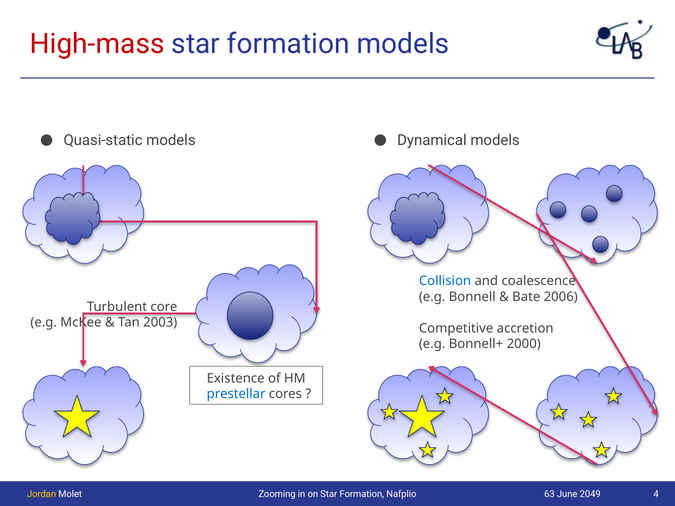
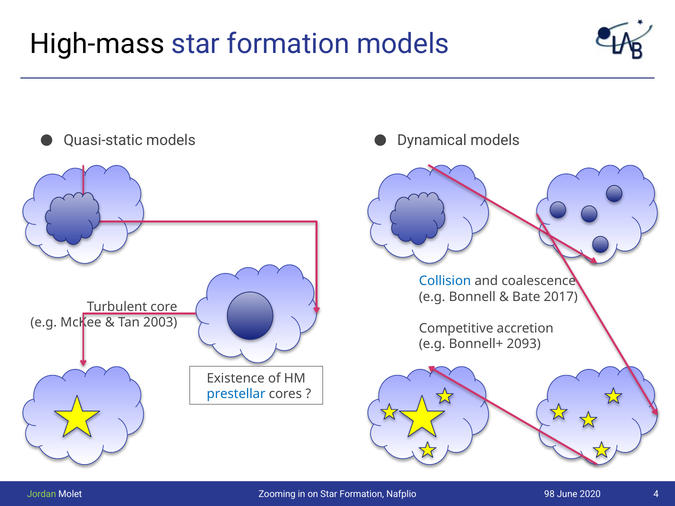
High-mass colour: red -> black (97, 44)
2006: 2006 -> 2017 (561, 297)
2000: 2000 -> 2093 (524, 344)
Jordan colour: yellow -> light green (42, 494)
63: 63 -> 98 (549, 494)
2049: 2049 -> 2020 (590, 494)
